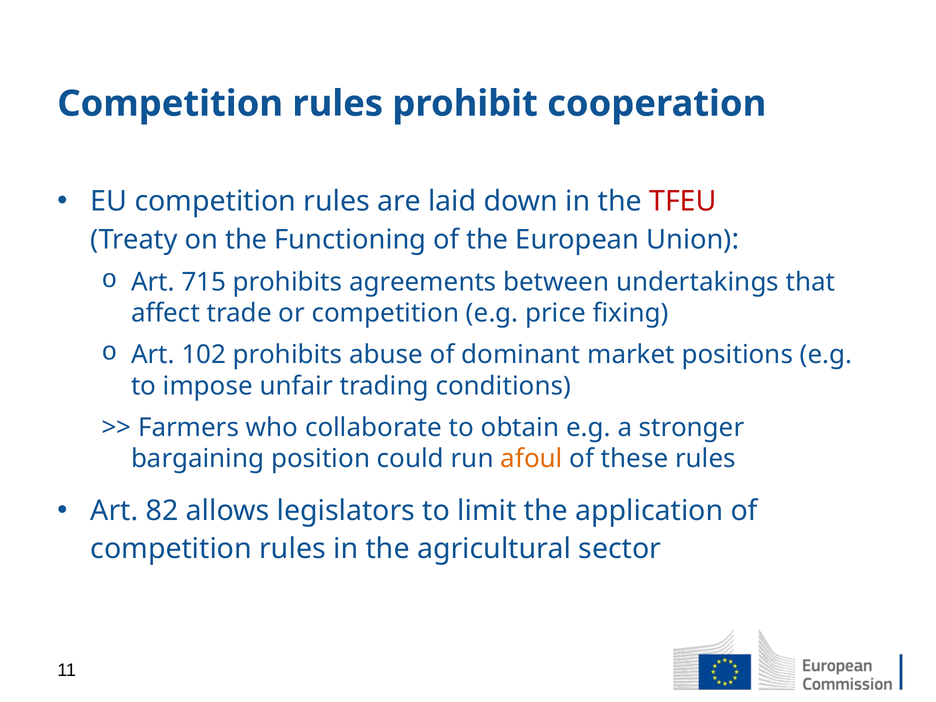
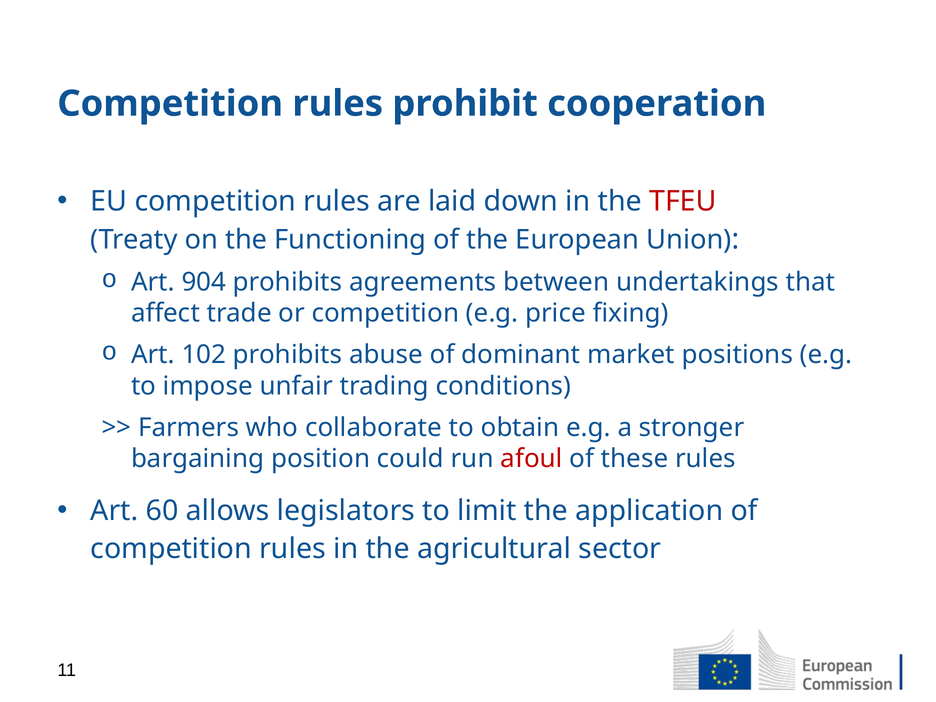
715: 715 -> 904 (204, 282)
afoul colour: orange -> red (532, 459)
82: 82 -> 60 (162, 511)
